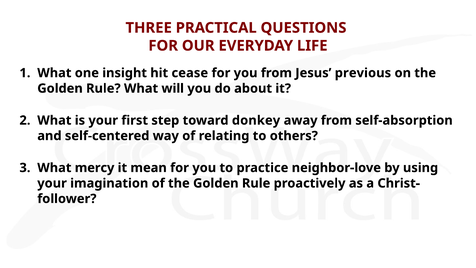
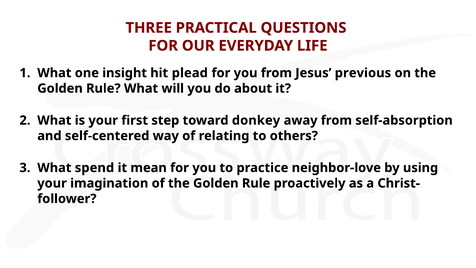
cease: cease -> plead (190, 73)
mercy: mercy -> spend (94, 168)
